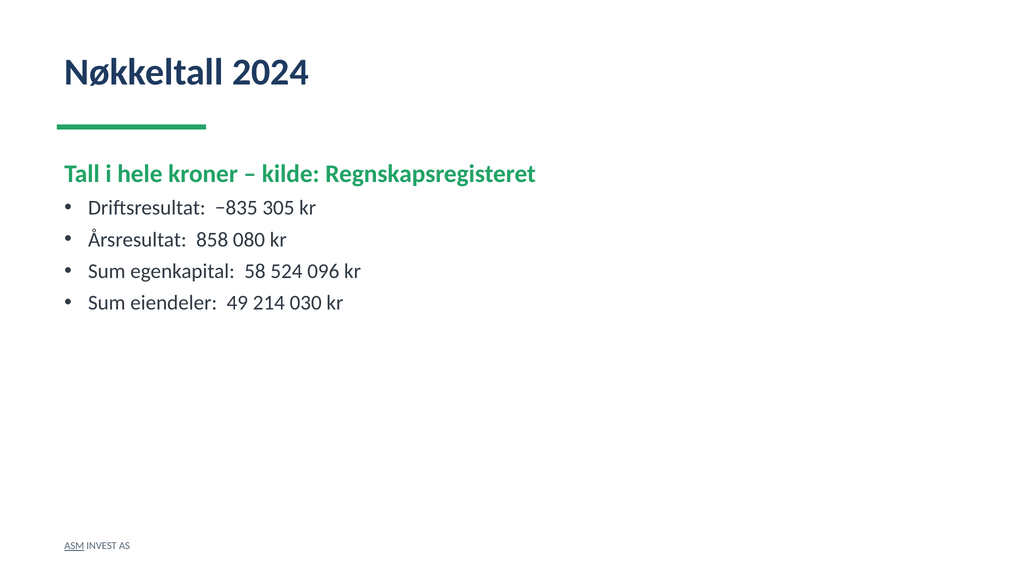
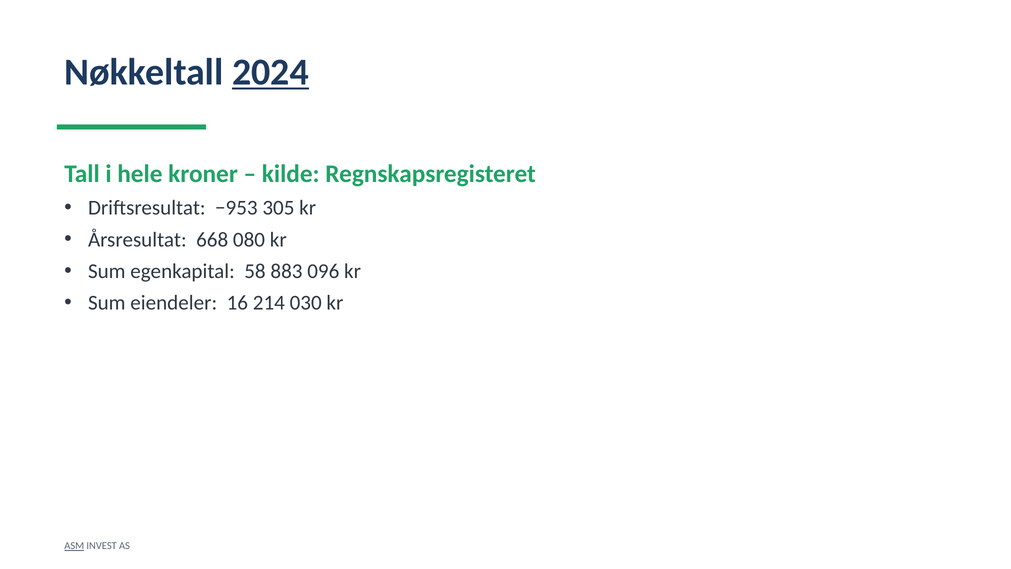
2024 underline: none -> present (270, 72)
−835: −835 -> −953 (236, 208)
858: 858 -> 668 (212, 240)
524: 524 -> 883 (286, 271)
49: 49 -> 16 (237, 303)
